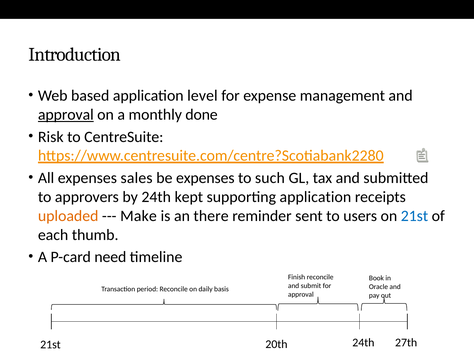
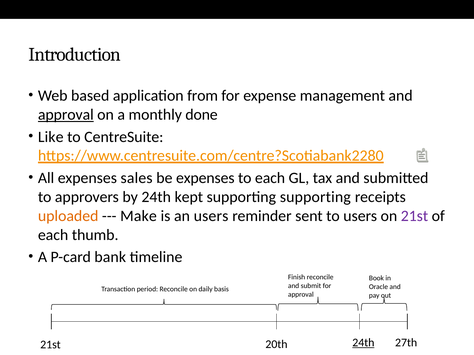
level: level -> from (203, 96)
Risk: Risk -> Like (51, 137)
to such: such -> each (270, 178)
supporting application: application -> supporting (315, 197)
an there: there -> users (211, 216)
21st colour: blue -> purple (414, 216)
need: need -> bank (110, 257)
24th underline: none -> present (363, 343)
